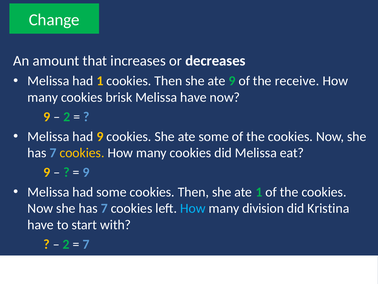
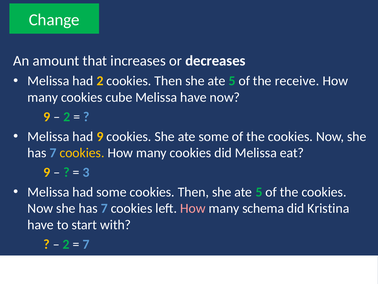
had 1: 1 -> 2 (100, 81)
9: 9 -> 5 (232, 81)
brisk: brisk -> cube (119, 97)
9: 9 -> 3 (86, 172)
1: 1 -> 5 (259, 192)
How colour: light blue -> pink (193, 208)
division: division -> schema (263, 208)
